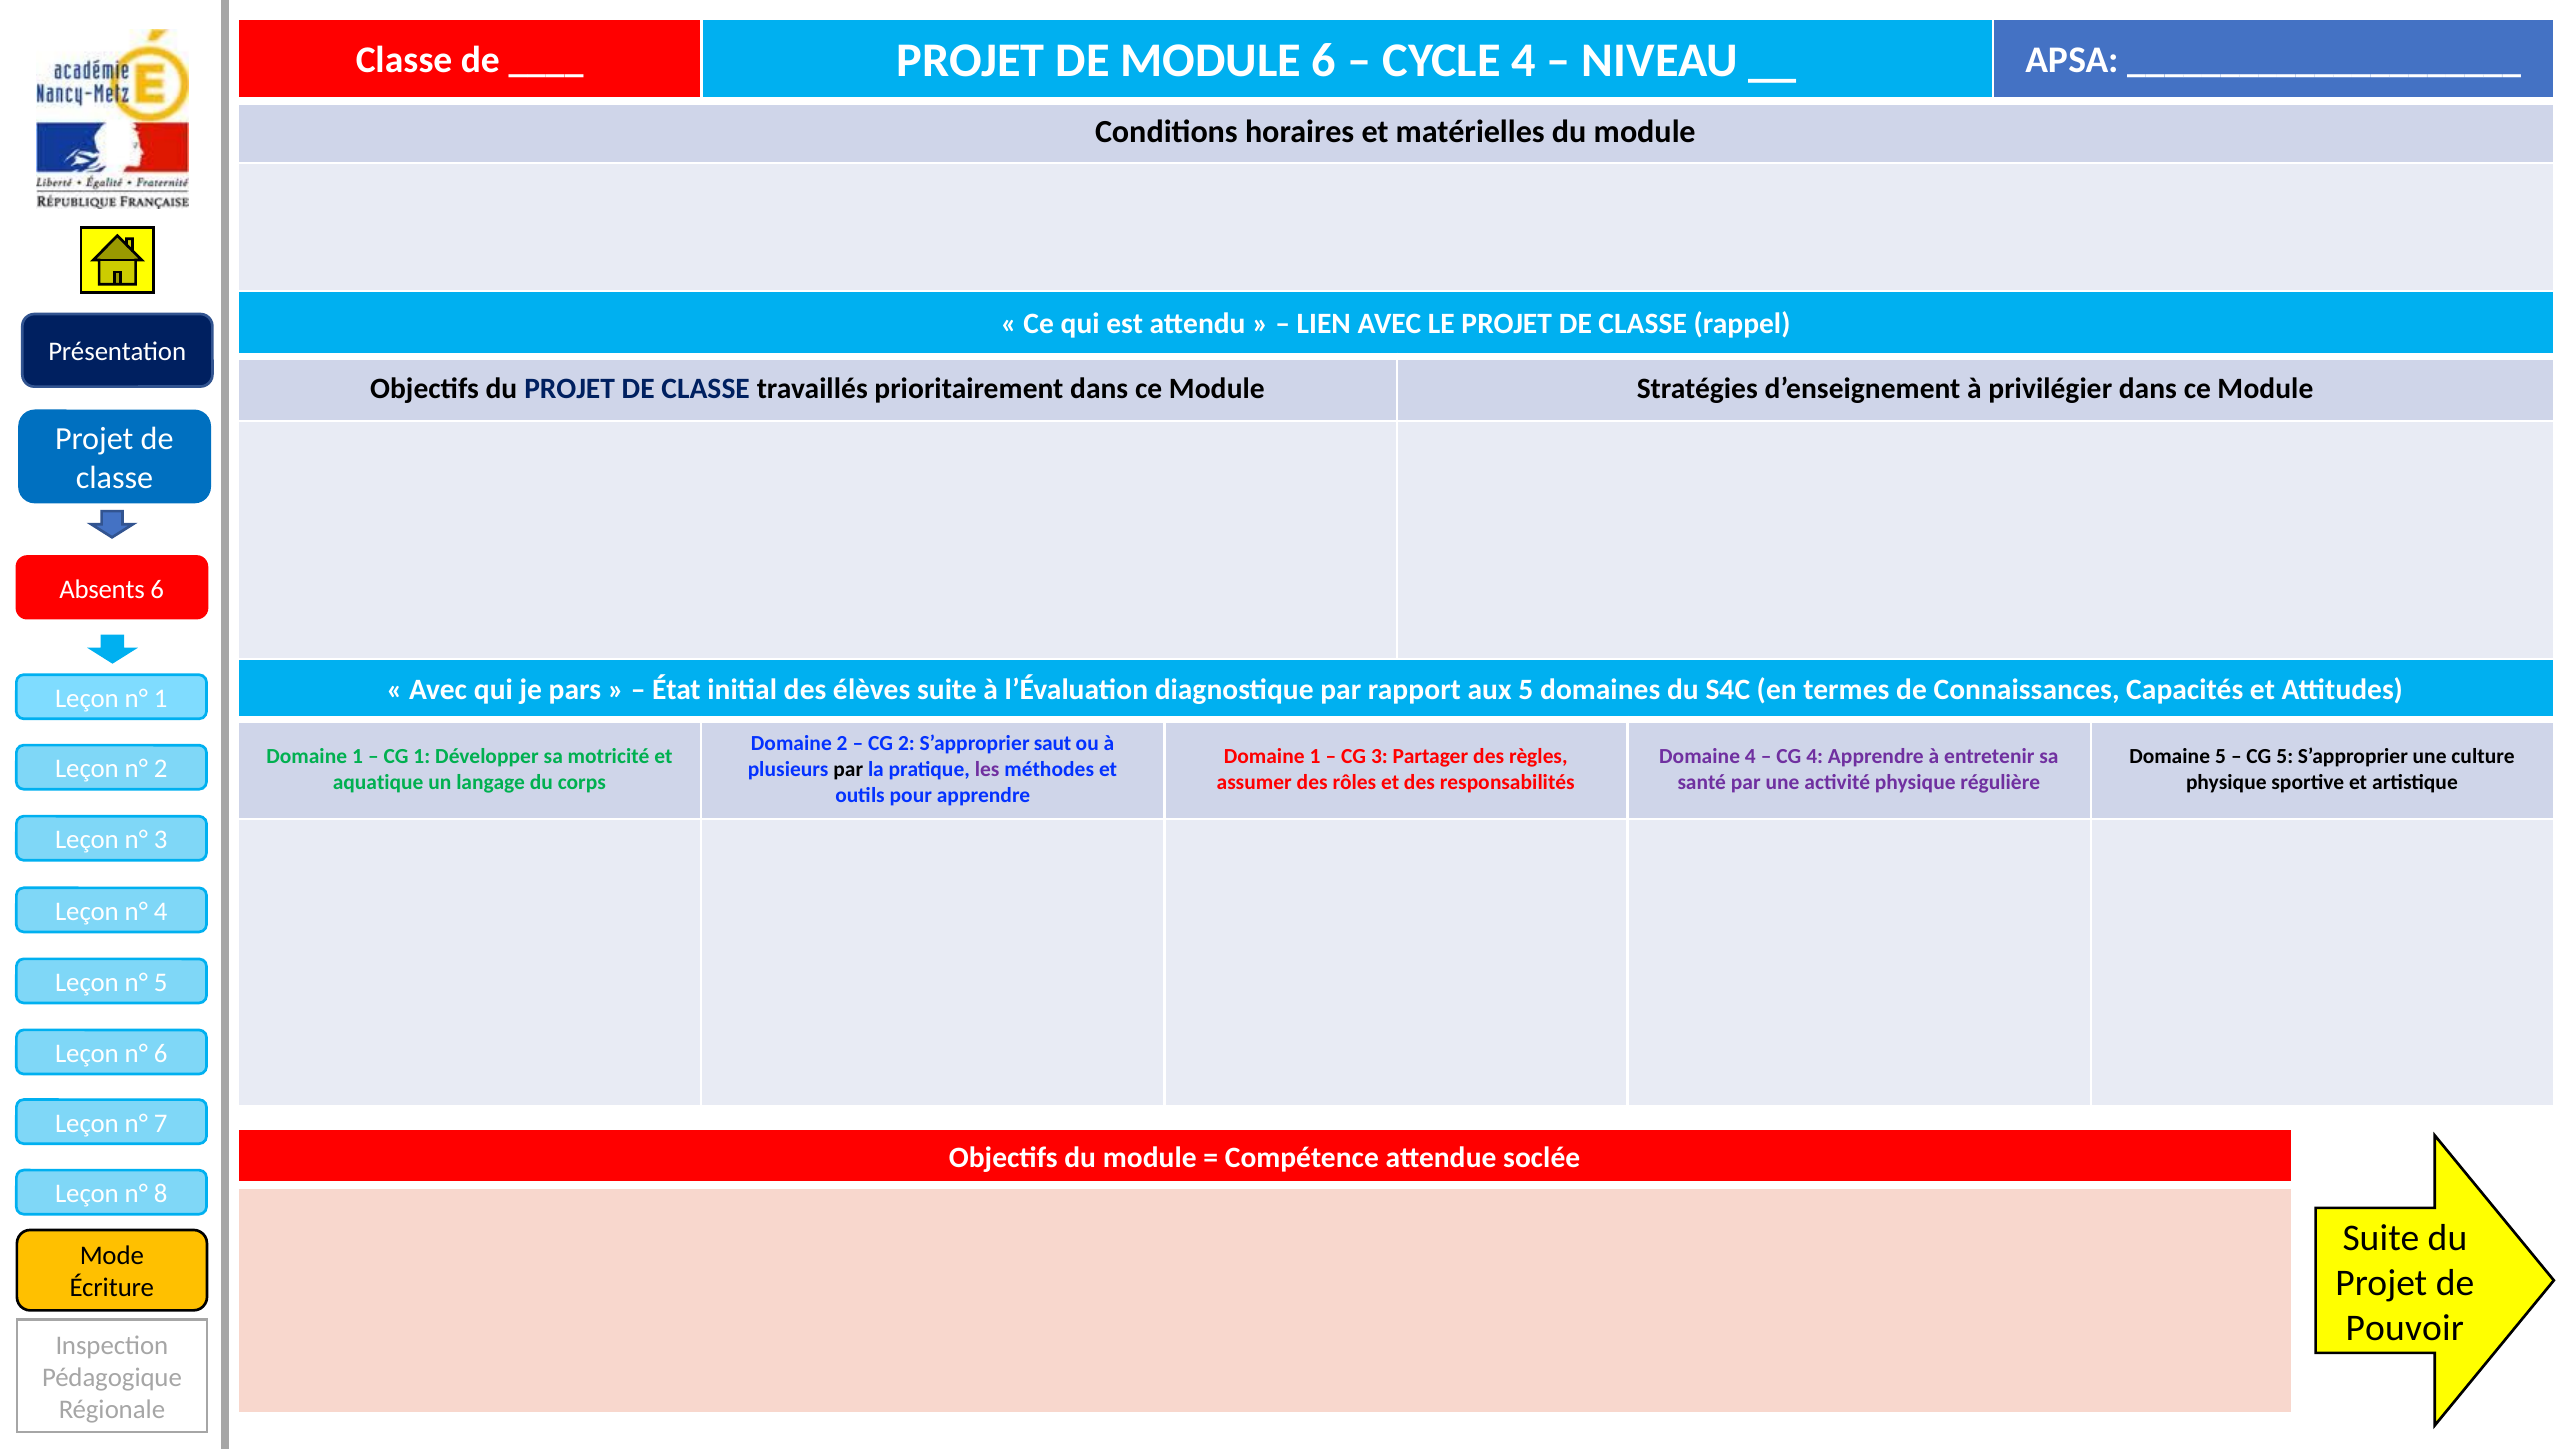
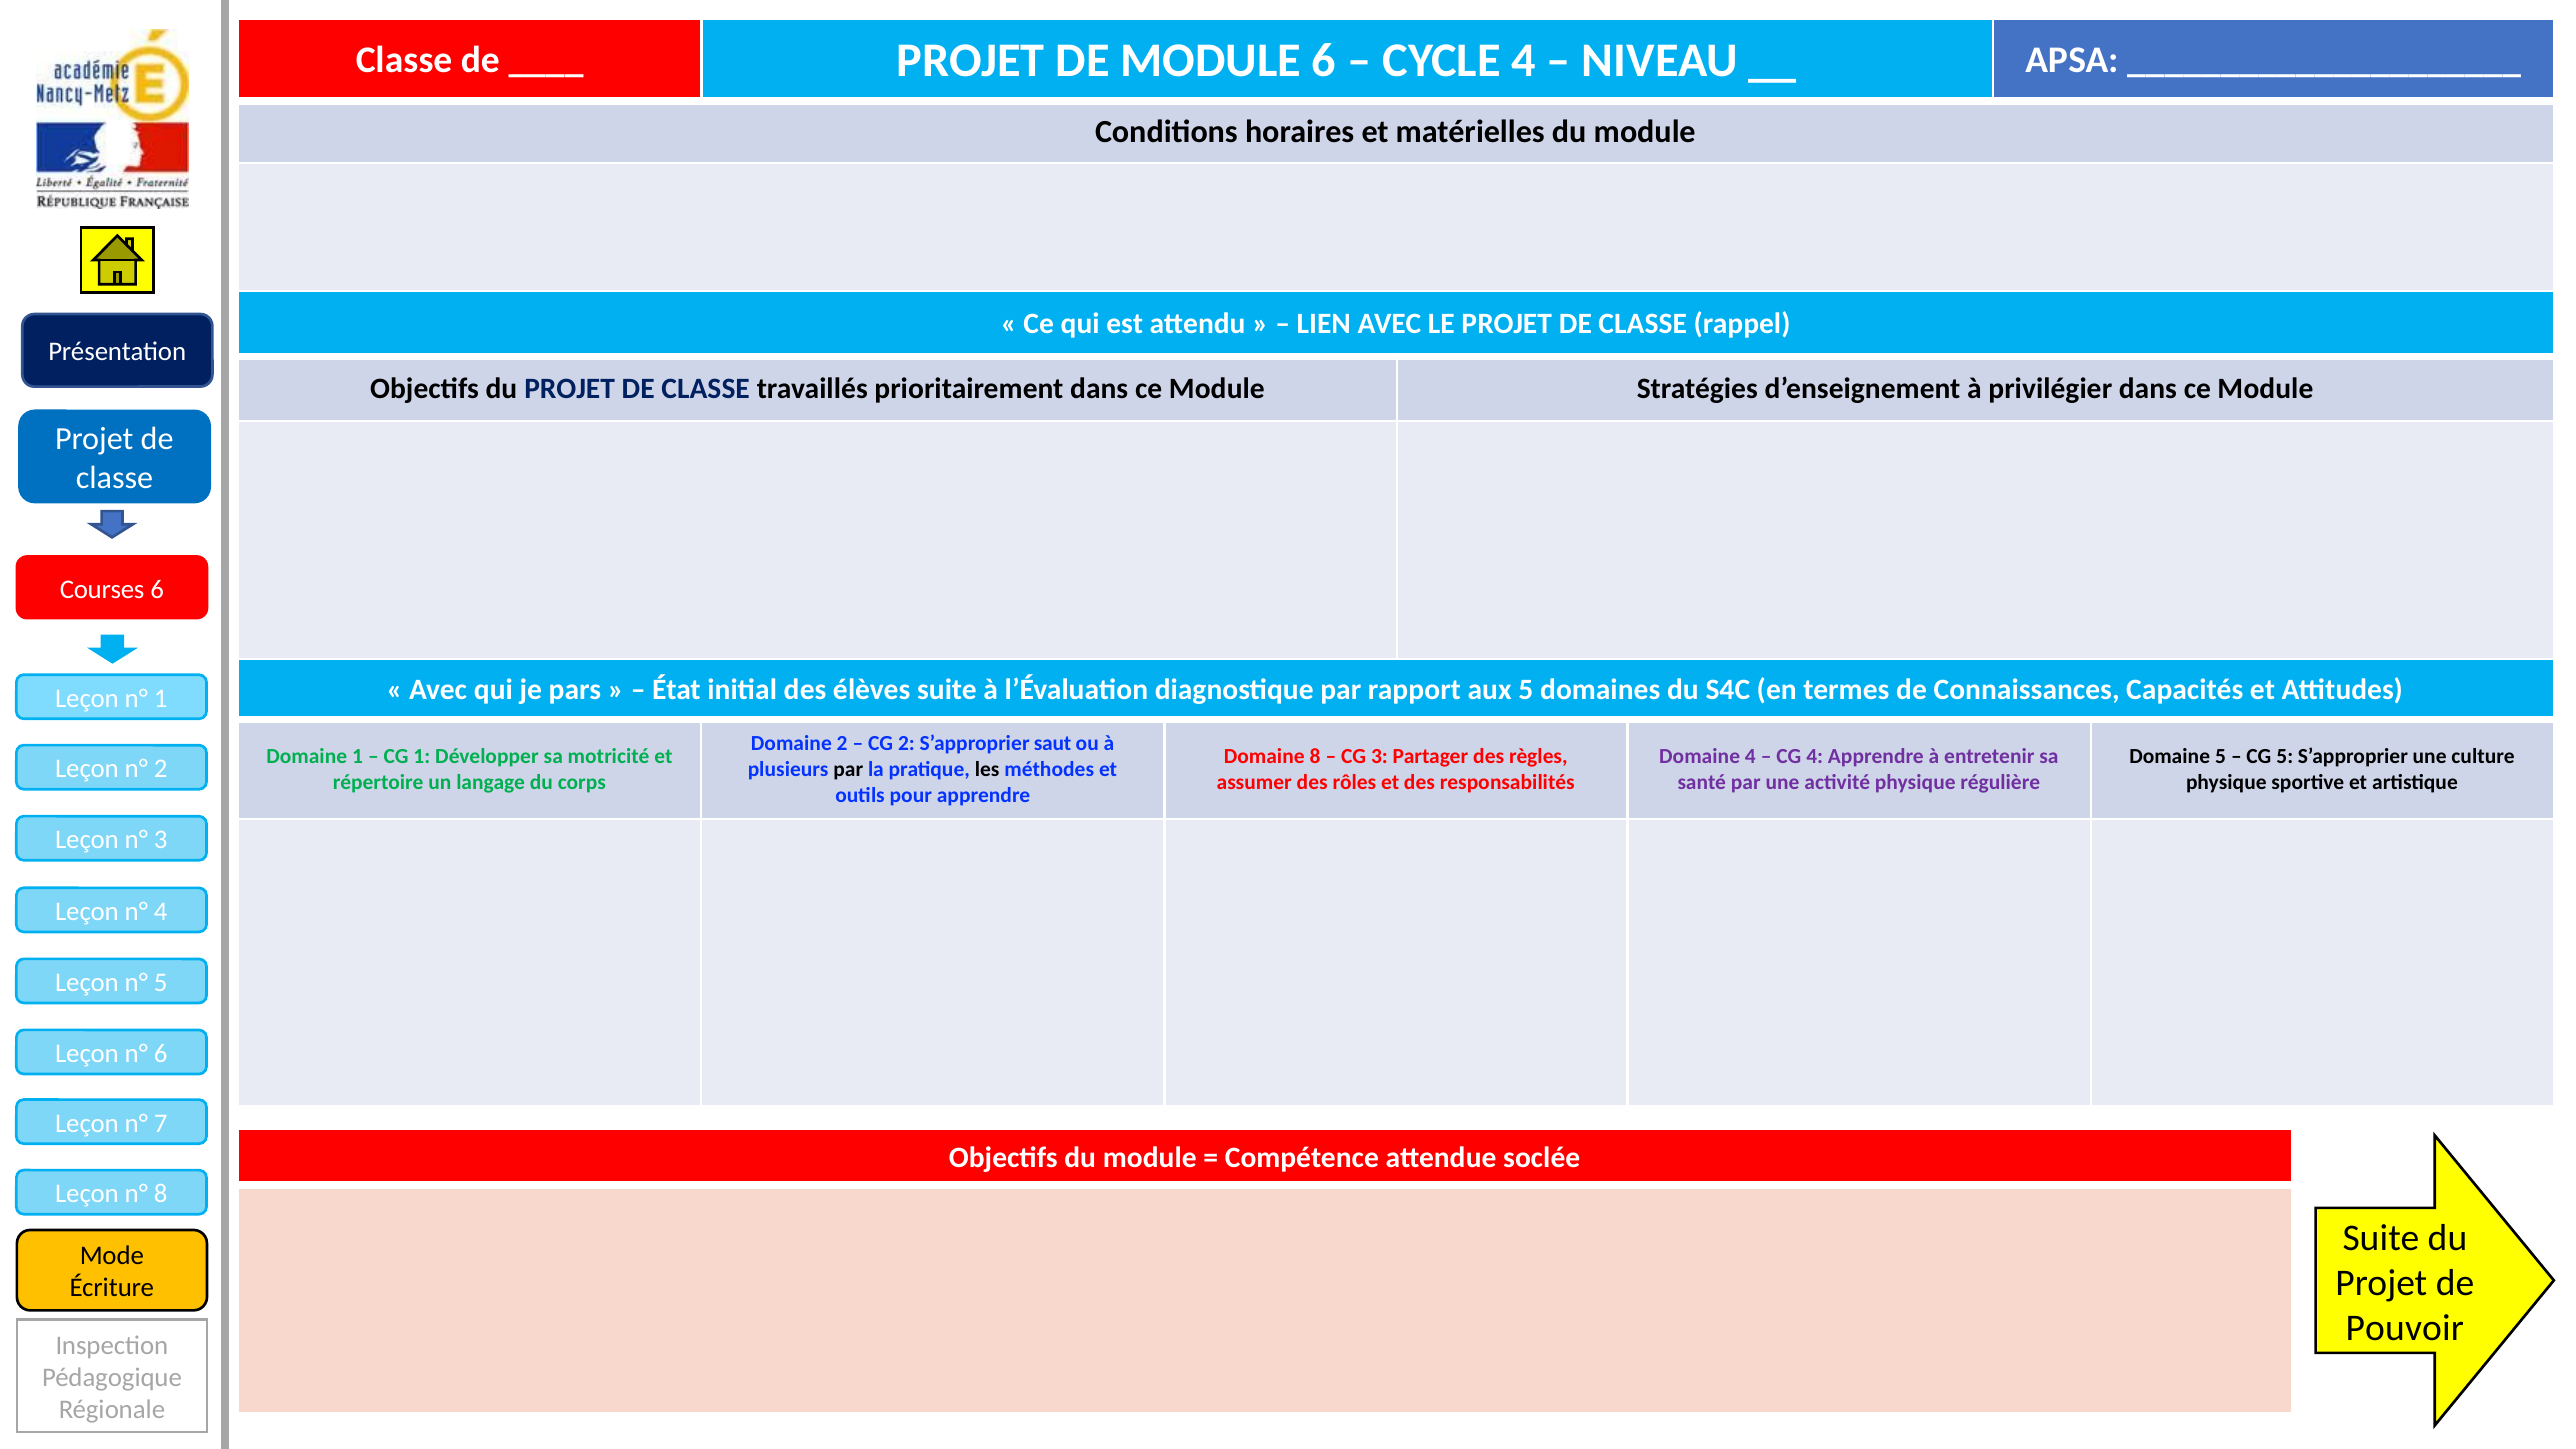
Absents: Absents -> Courses (102, 589)
1: 1 -> 8 (1315, 756)
les colour: purple -> black (987, 769)
aquatique: aquatique -> répertoire (378, 783)
